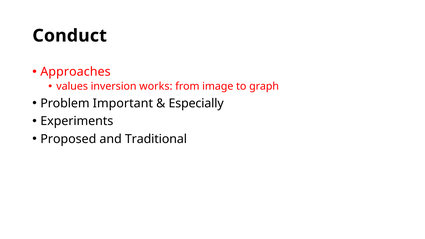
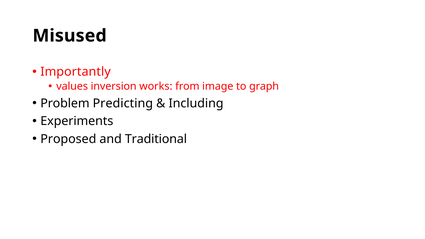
Conduct: Conduct -> Misused (70, 36)
Approaches: Approaches -> Importantly (76, 72)
Important: Important -> Predicting (123, 103)
Especially: Especially -> Including (196, 103)
